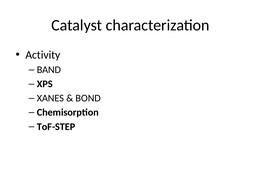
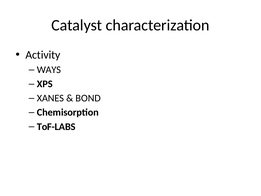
BAND: BAND -> WAYS (49, 70)
ToF-STEP: ToF-STEP -> ToF-LABS (56, 126)
